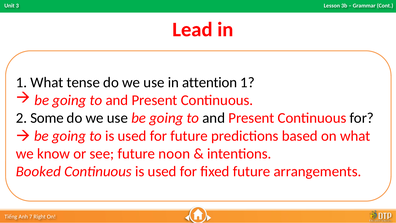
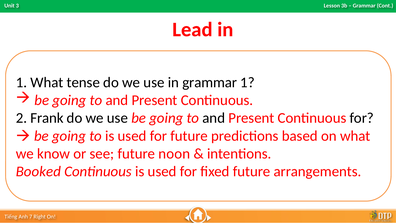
in attention: attention -> grammar (210, 82)
Some: Some -> Frank (47, 118)
